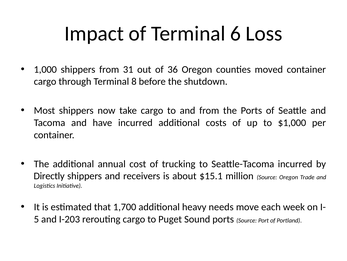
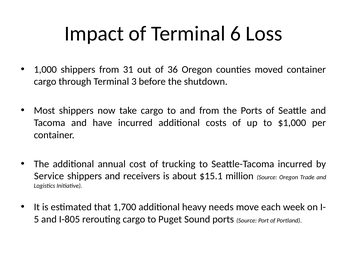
8: 8 -> 3 (134, 81)
Directly: Directly -> Service (49, 176)
I-203: I-203 -> I-805 (69, 219)
